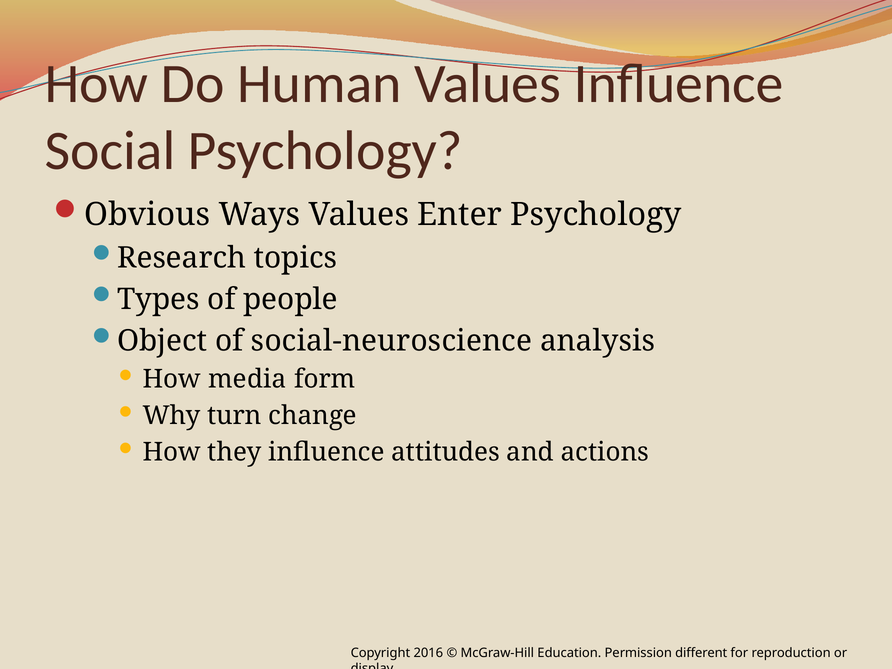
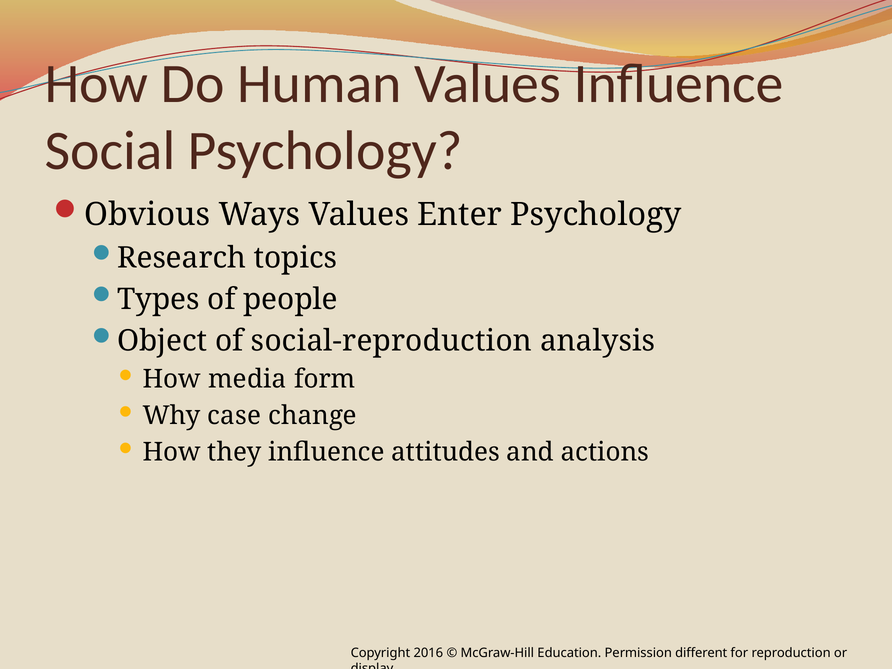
social-neuroscience: social-neuroscience -> social-reproduction (392, 341)
turn: turn -> case (234, 416)
